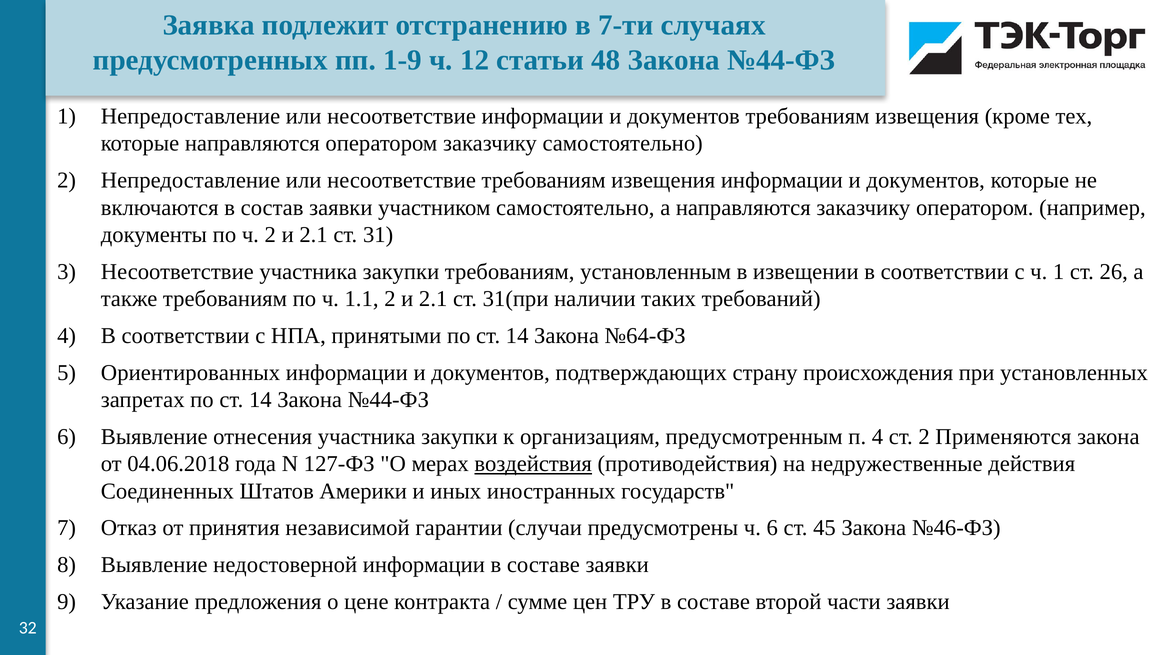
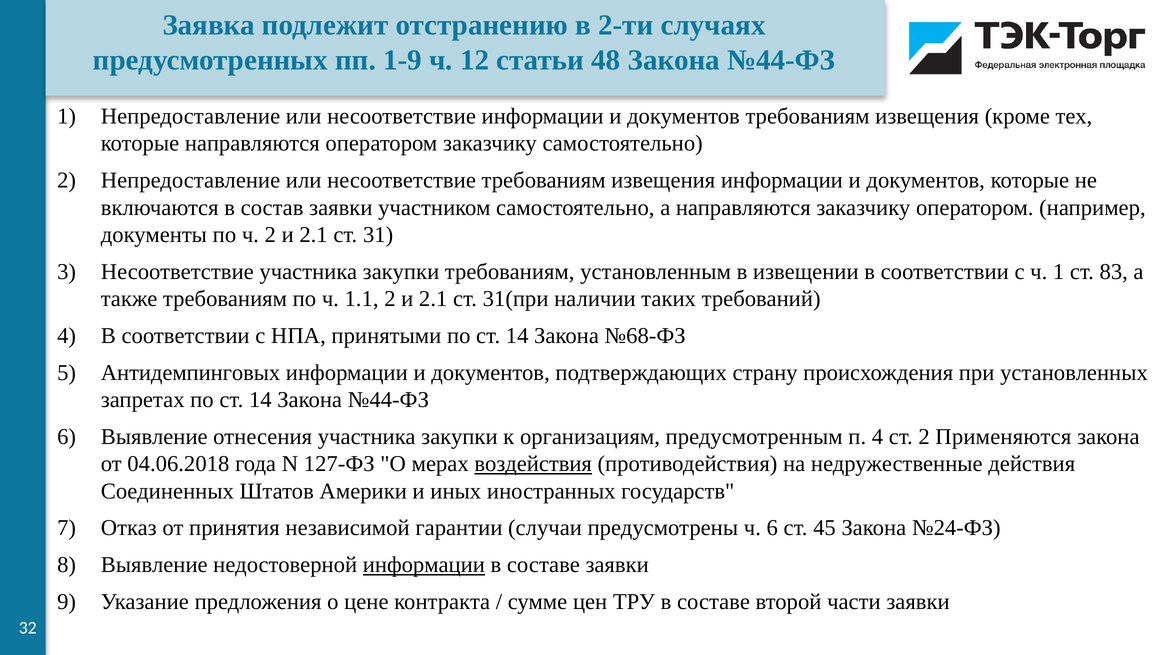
7-ти: 7-ти -> 2-ти (626, 25)
26: 26 -> 83 (1114, 272)
№64-ФЗ: №64-ФЗ -> №68-ФЗ (645, 336)
Ориентированных: Ориентированных -> Антидемпинговых (191, 373)
№46-ФЗ: №46-ФЗ -> №24-ФЗ (956, 528)
информации underline: none -> present (424, 565)
